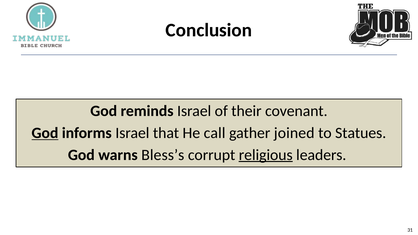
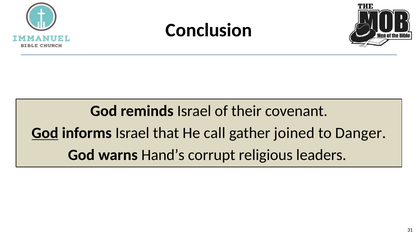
Statues: Statues -> Danger (361, 133)
Bless’s: Bless’s -> Hand’s (163, 155)
religious underline: present -> none (266, 155)
